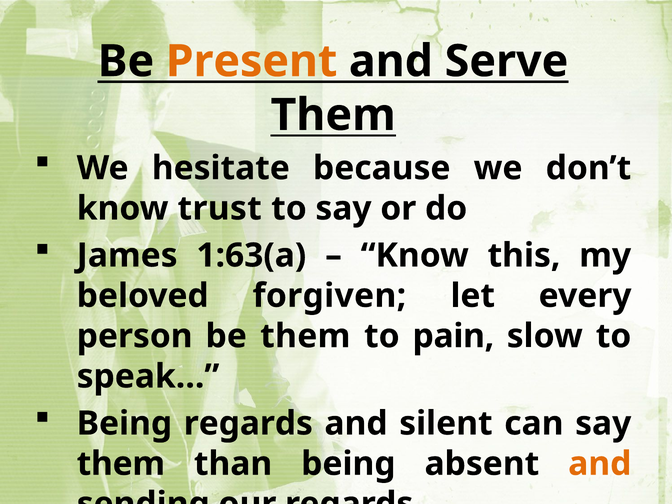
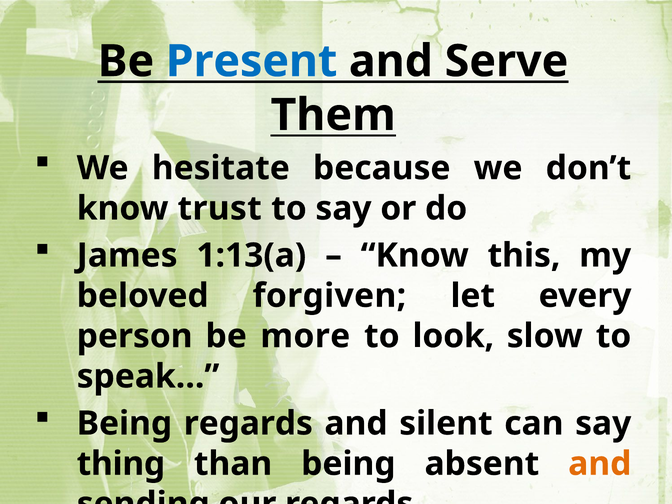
Present colour: orange -> blue (252, 61)
1:63(a: 1:63(a -> 1:13(a (251, 255)
be them: them -> more (305, 336)
pain: pain -> look (453, 336)
them: them -> thing (121, 464)
